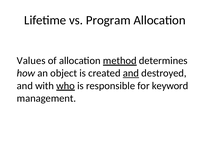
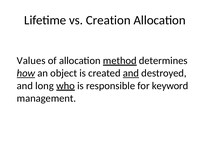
Program: Program -> Creation (108, 20)
how underline: none -> present (26, 73)
with: with -> long (45, 86)
